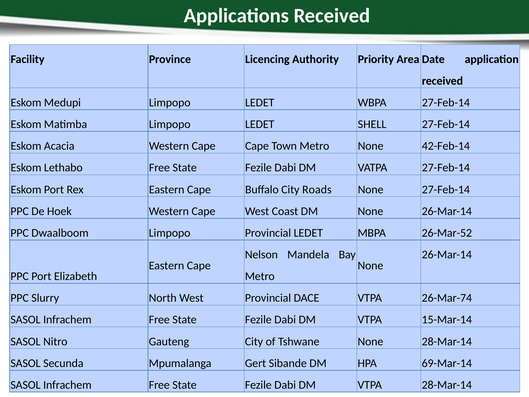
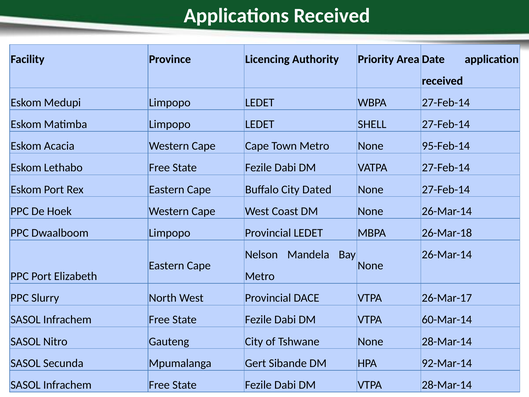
42-Feb-14: 42-Feb-14 -> 95-Feb-14 (446, 146)
Roads: Roads -> Dated (317, 189)
26-Mar-52: 26-Mar-52 -> 26-Mar-18 (447, 233)
26-Mar-74: 26-Mar-74 -> 26-Mar-17 (447, 298)
15-Mar-14: 15-Mar-14 -> 60-Mar-14 (447, 320)
69-Mar-14: 69-Mar-14 -> 92-Mar-14 (447, 363)
